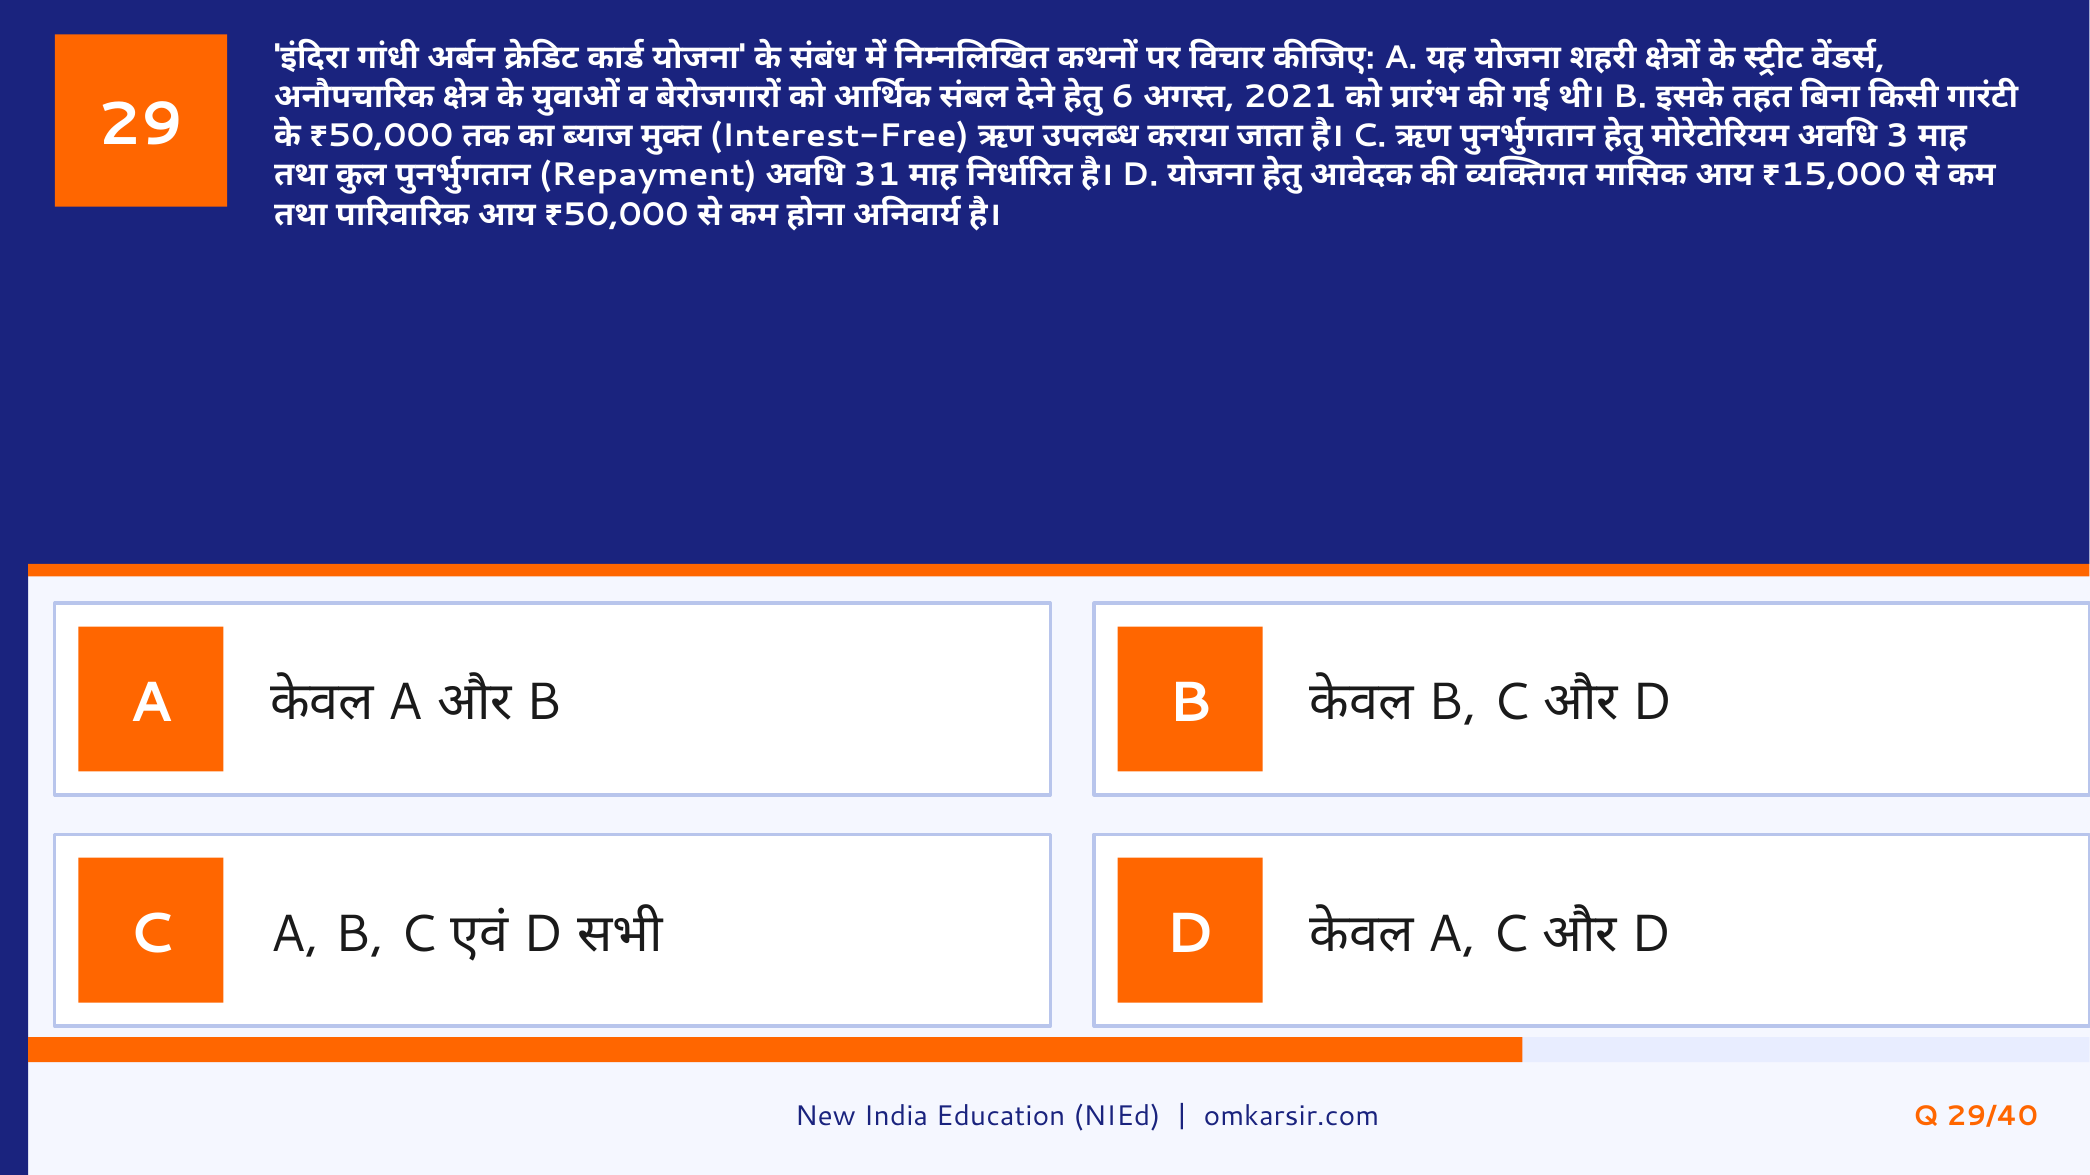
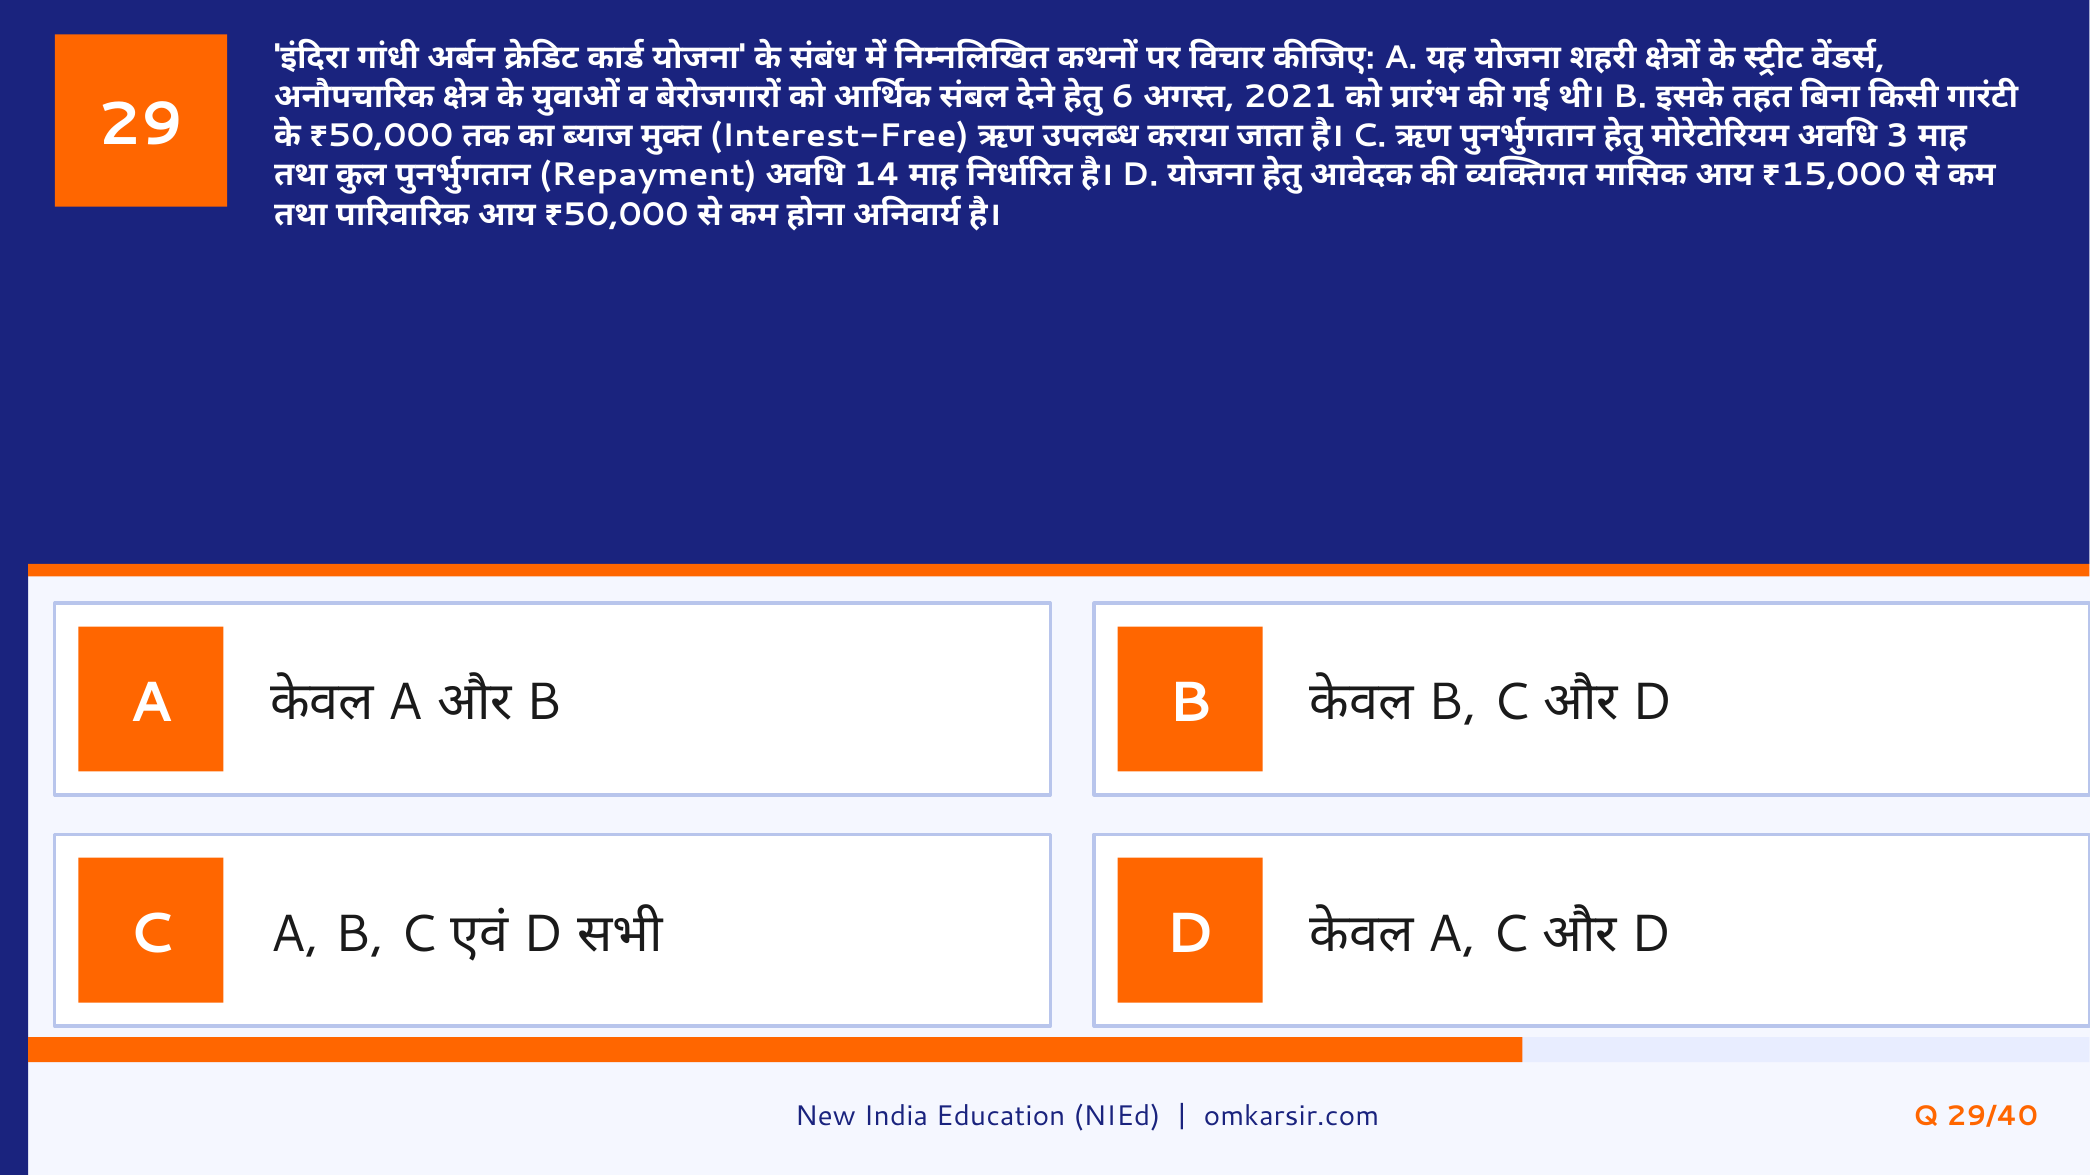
31: 31 -> 14 (877, 175)
